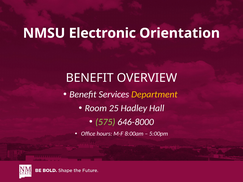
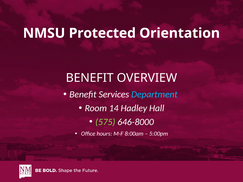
Electronic: Electronic -> Protected (102, 33)
Department colour: yellow -> light blue (154, 95)
25: 25 -> 14 (114, 108)
